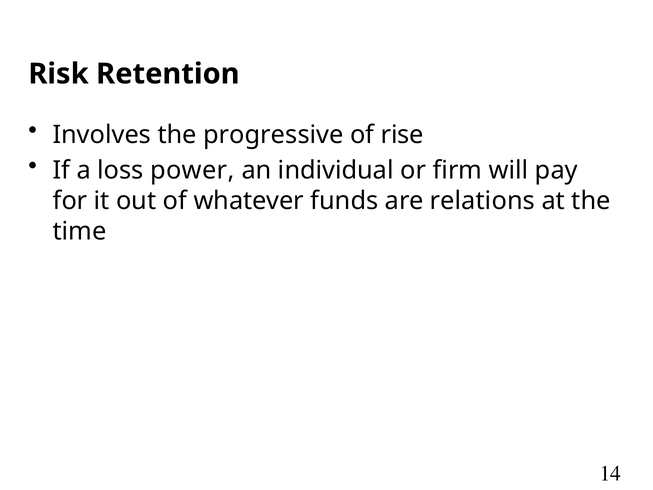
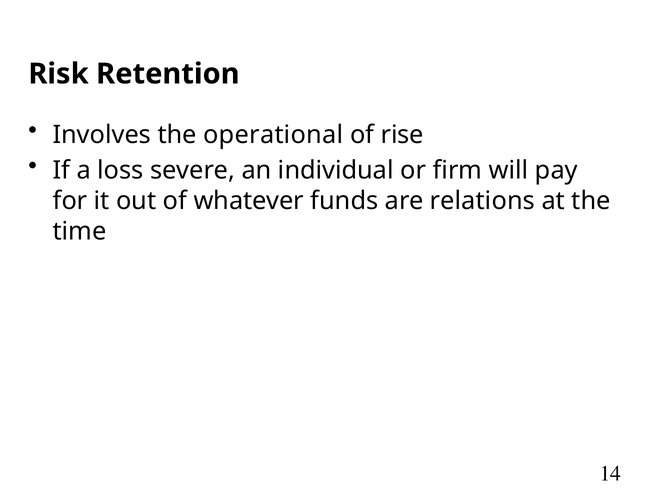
progressive: progressive -> operational (273, 135)
power: power -> severe (193, 170)
